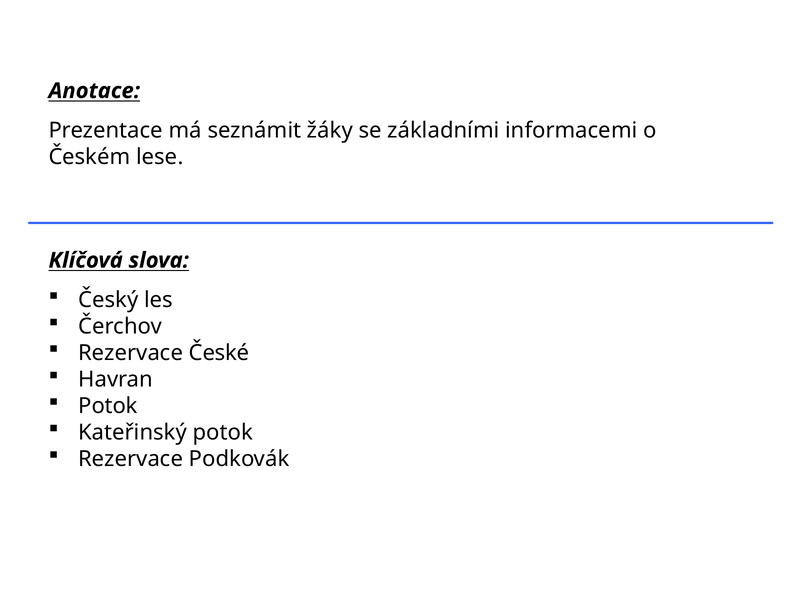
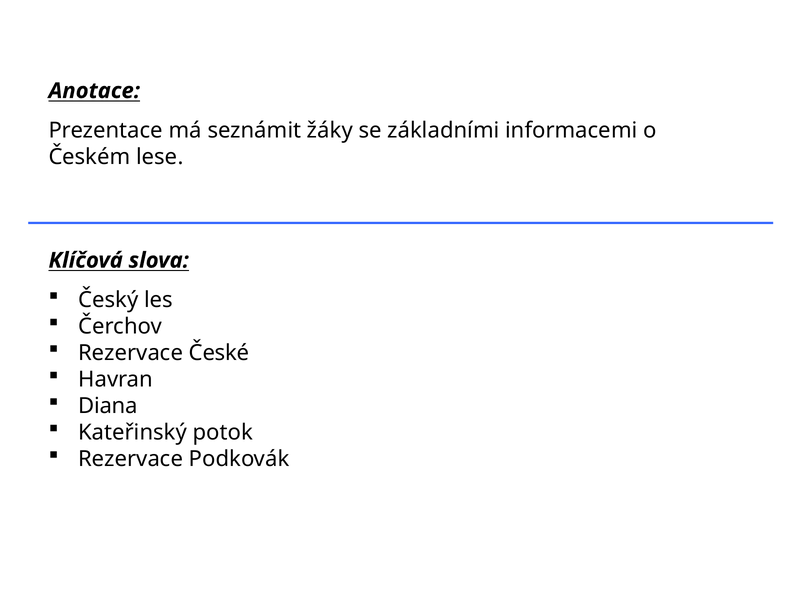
Potok: Potok -> Diana (108, 406)
